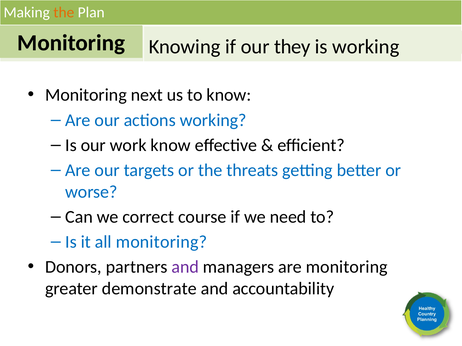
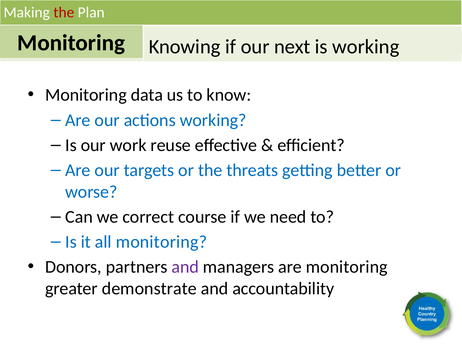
the colour: orange -> red (64, 13)
they: they -> next (292, 47)
next: next -> data (147, 95)
work know: know -> reuse (171, 145)
